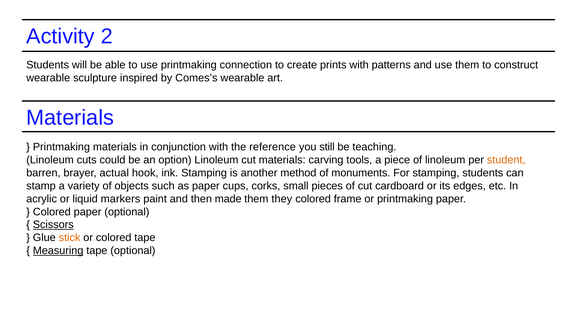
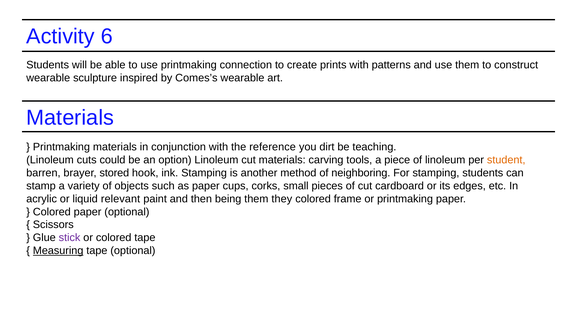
2: 2 -> 6 (107, 36)
still: still -> dirt (327, 147)
actual: actual -> stored (114, 173)
monuments: monuments -> neighboring (361, 173)
markers: markers -> relevant (121, 199)
made: made -> being (228, 199)
Scissors underline: present -> none (53, 225)
stick colour: orange -> purple (70, 238)
